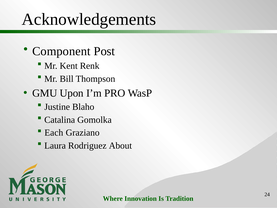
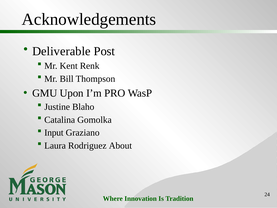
Component: Component -> Deliverable (61, 51)
Each: Each -> Input (54, 133)
